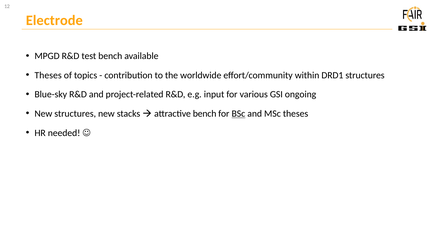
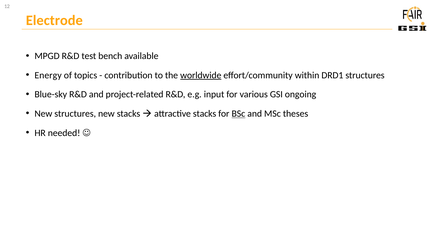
Theses: Theses -> Energy (48, 75)
worldwide underline: none -> present (201, 75)
attractive bench: bench -> stacks (205, 114)
